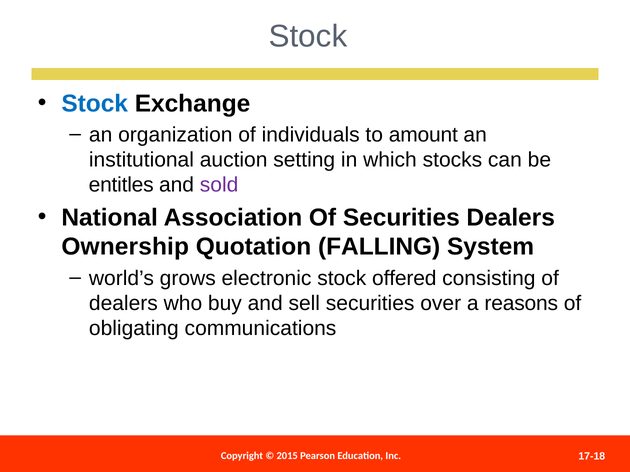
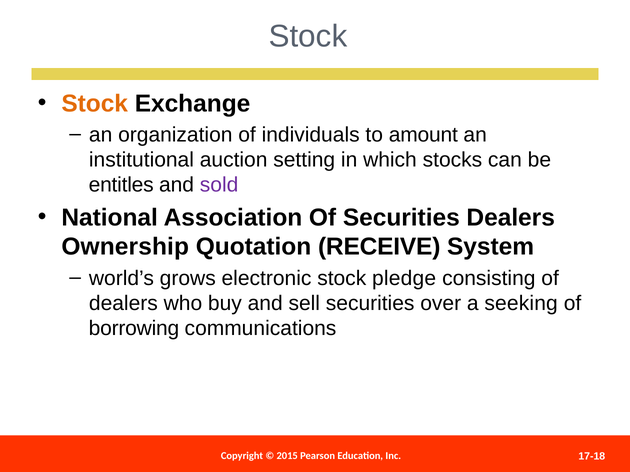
Stock colour: blue -> orange (95, 104)
FALLING: FALLING -> RECEIVE (379, 247)
offered: offered -> pledge (404, 278)
reasons: reasons -> seeking (521, 304)
obligating: obligating -> borrowing (134, 329)
